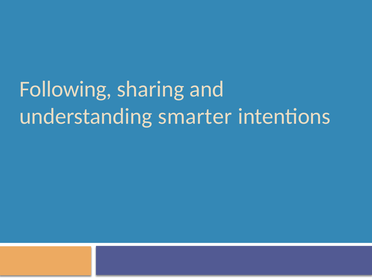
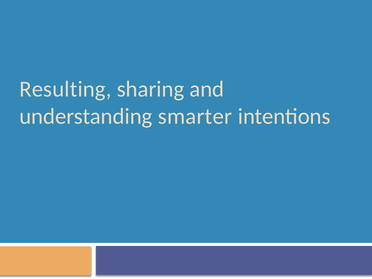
Following: Following -> Resulting (65, 89)
